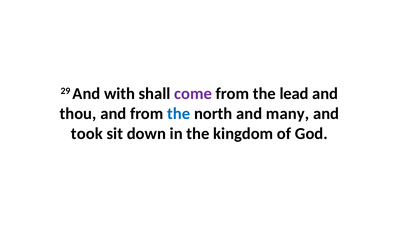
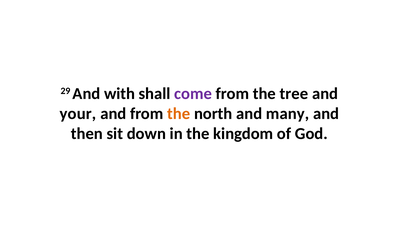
lead: lead -> tree (294, 93)
thou: thou -> your (78, 113)
the colour: blue -> orange (179, 113)
took: took -> then (87, 133)
